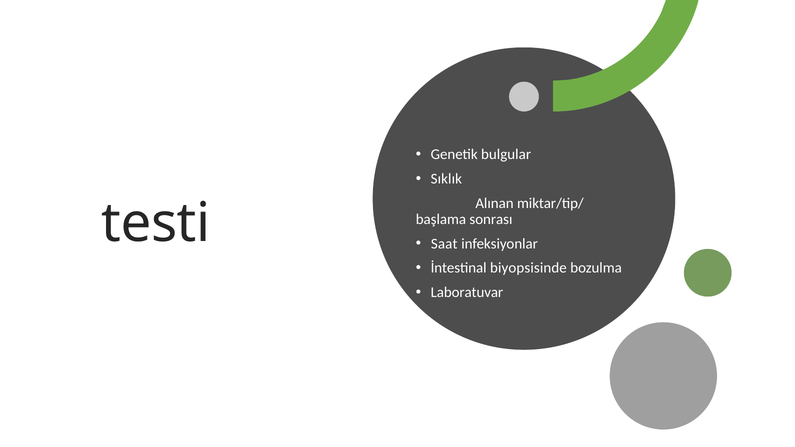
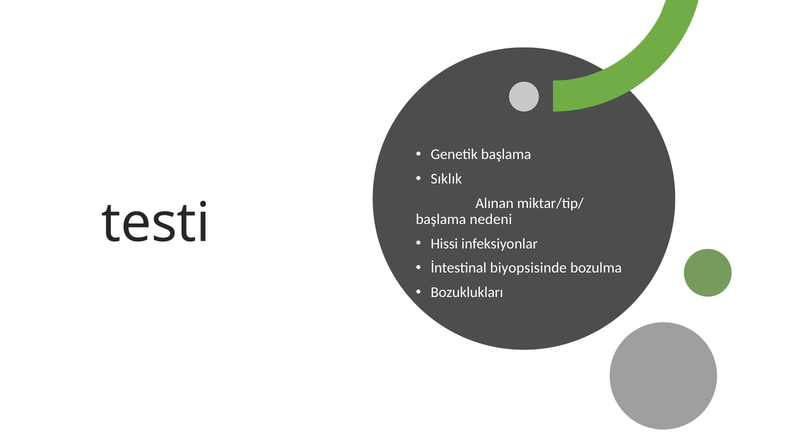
Genetik bulgular: bulgular -> başlama (506, 154)
sonrası: sonrası -> nedeni (491, 219)
Saat: Saat -> Hissi (444, 244)
Laboratuvar: Laboratuvar -> Bozuklukları (467, 292)
